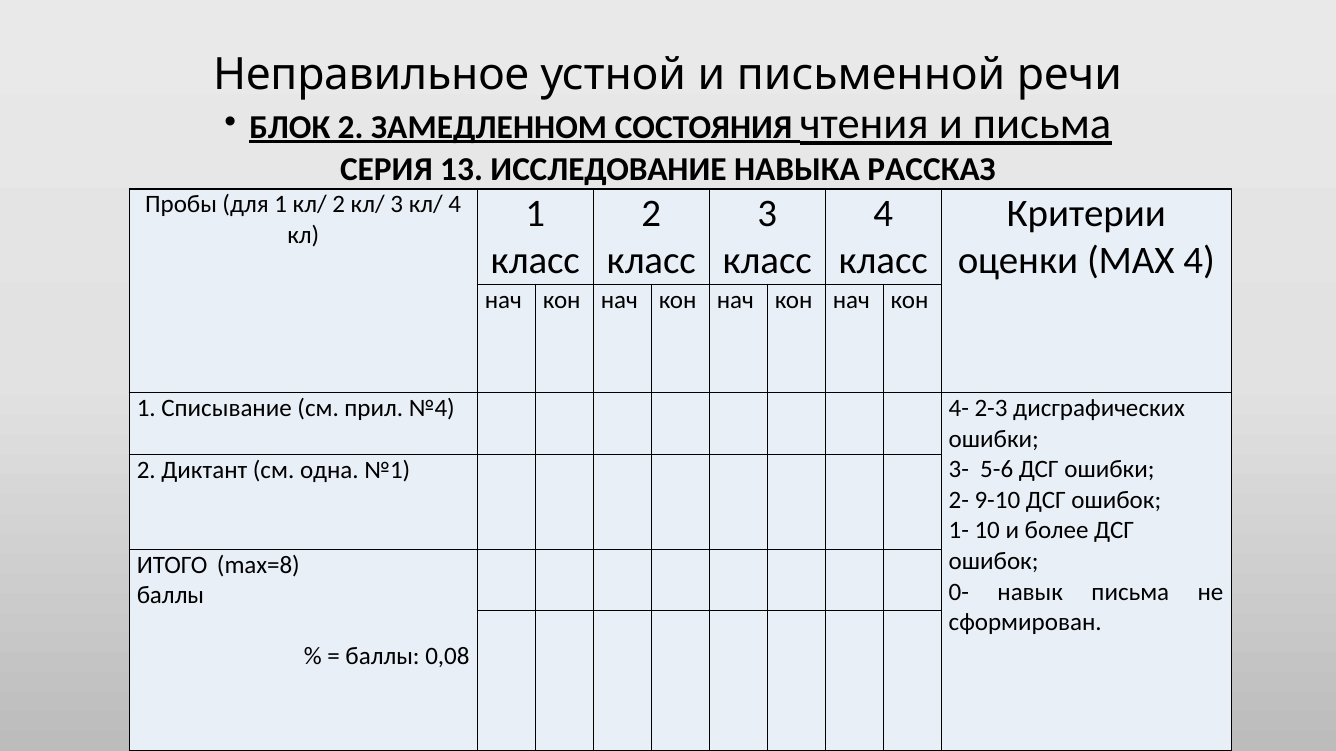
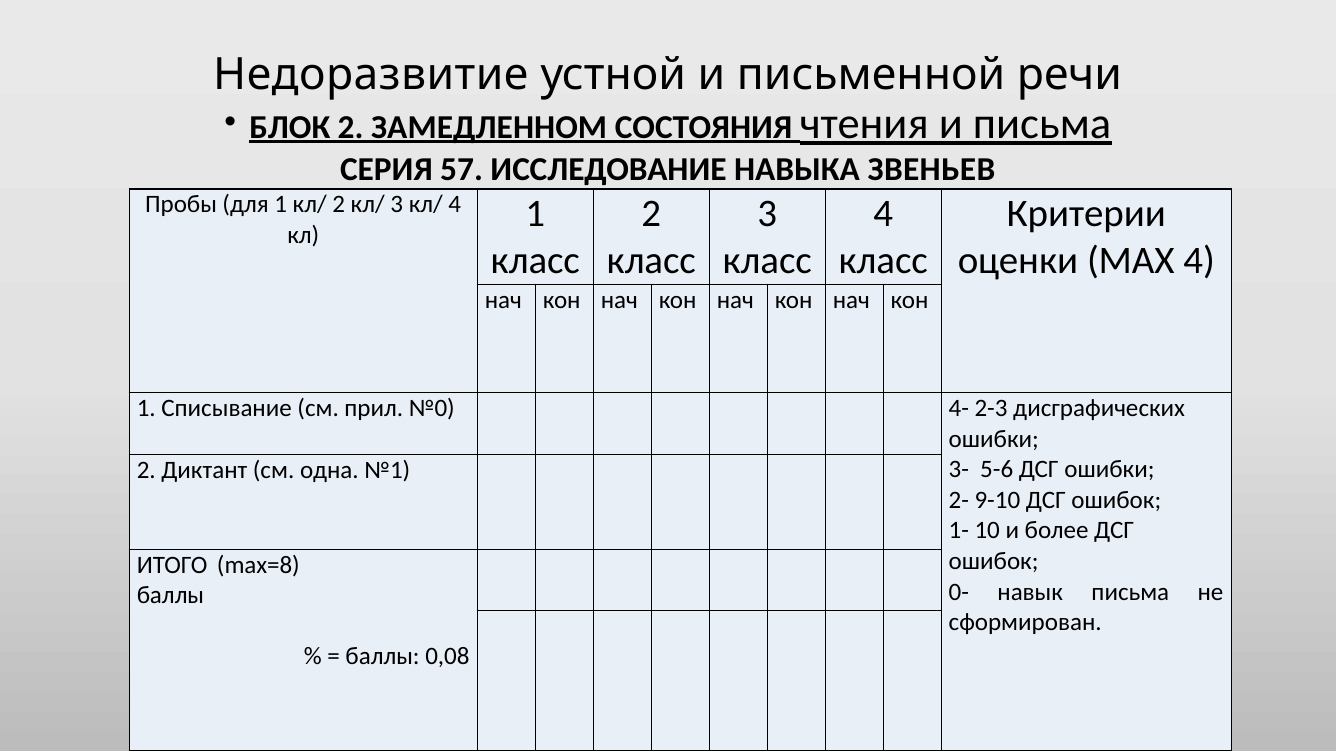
Неправильное: Неправильное -> Недоразвитие (371, 75)
13: 13 -> 57 (462, 170)
РАССКАЗ: РАССКАЗ -> ЗВЕНЬЕВ (931, 170)
№4: №4 -> №0 (432, 409)
